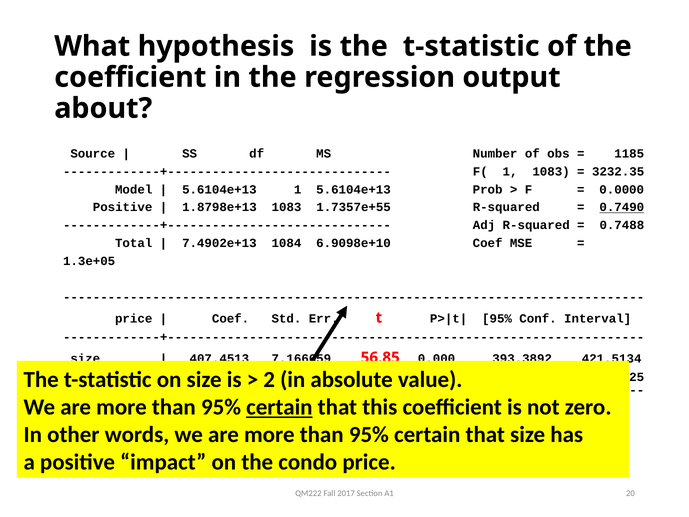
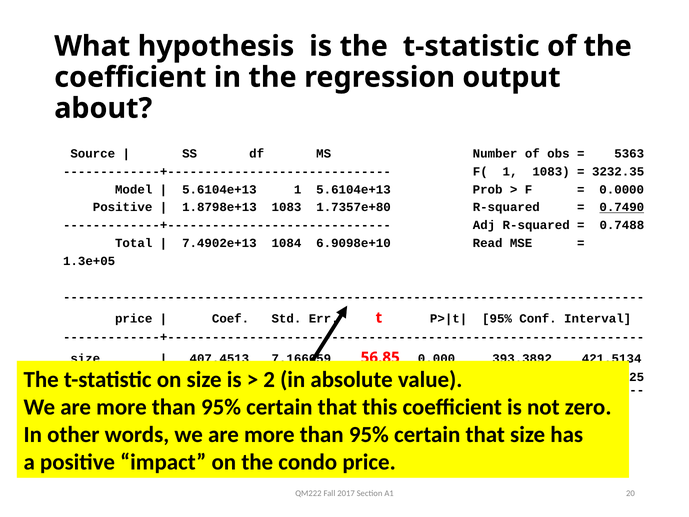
1185: 1185 -> 5363 (629, 153)
1.7357e+55: 1.7357e+55 -> 1.7357e+80 (354, 207)
6.9098e+10 Coef: Coef -> Read (488, 243)
certain underline: present -> none (279, 407)
